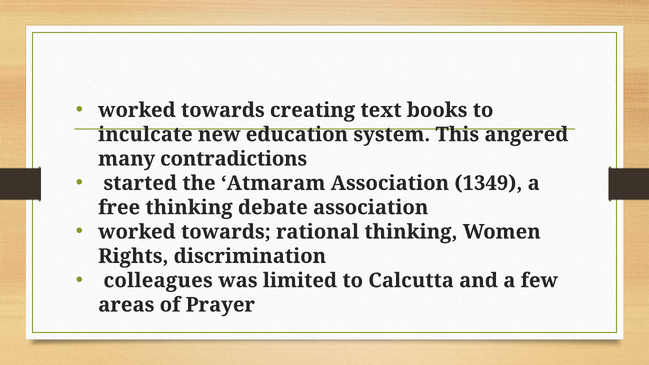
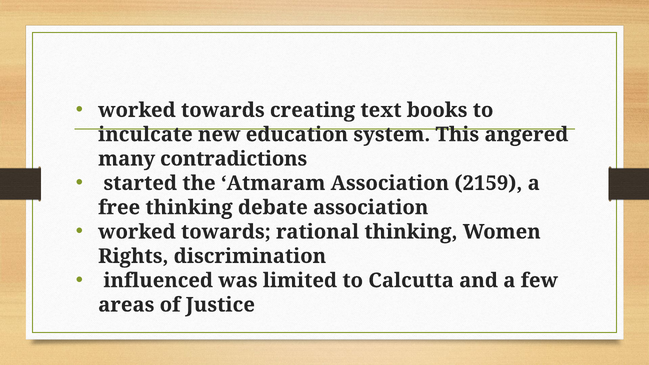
1349: 1349 -> 2159 (488, 183)
colleagues: colleagues -> influenced (158, 281)
Prayer: Prayer -> Justice (220, 305)
